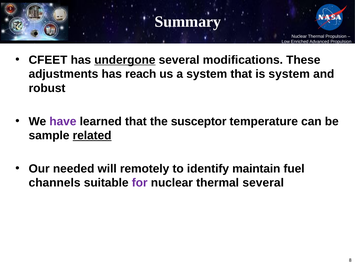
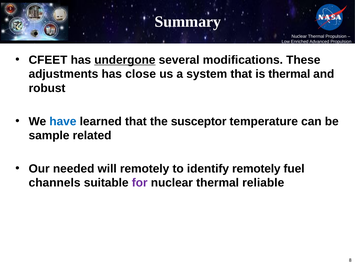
reach: reach -> close (141, 74)
is system: system -> thermal (289, 74)
have colour: purple -> blue (63, 121)
related underline: present -> none (92, 136)
identify maintain: maintain -> remotely (256, 169)
thermal several: several -> reliable (263, 183)
